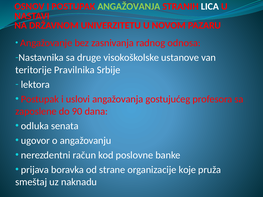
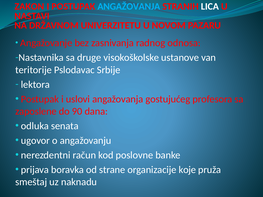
OSNOV: OSNOV -> ZAKON (29, 7)
ANGAŽOVANJA colour: light green -> light blue (129, 7)
Pravilnika: Pravilnika -> Pslodavac (74, 70)
